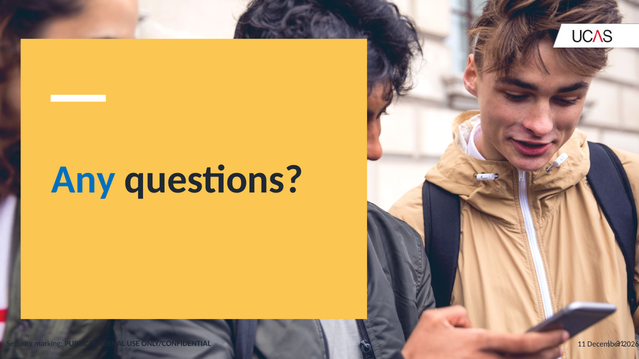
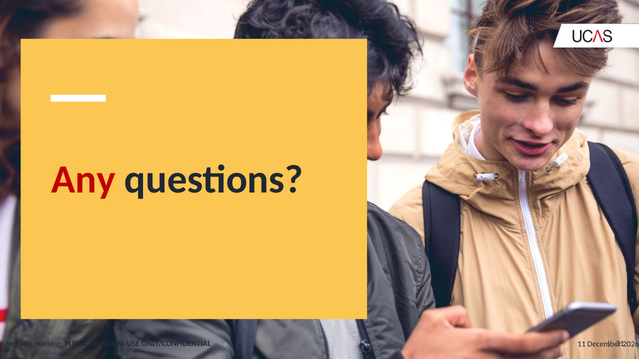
Any colour: blue -> red (83, 180)
